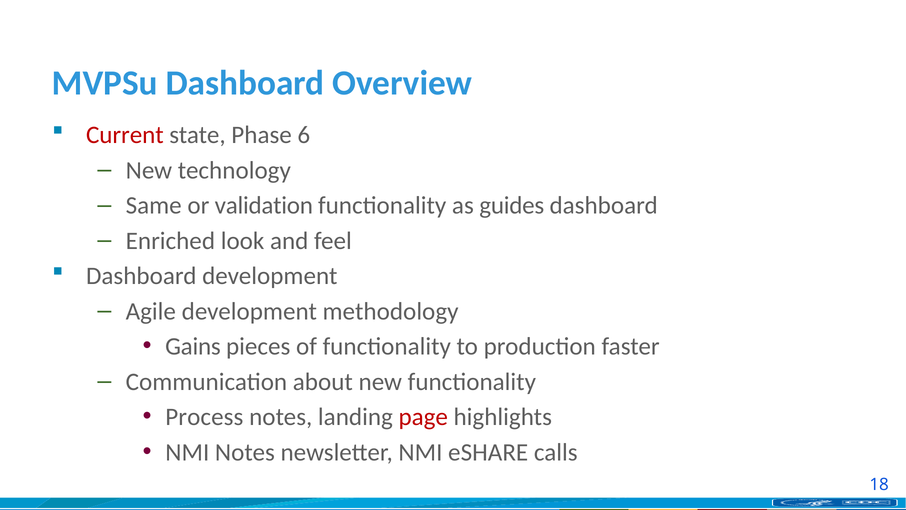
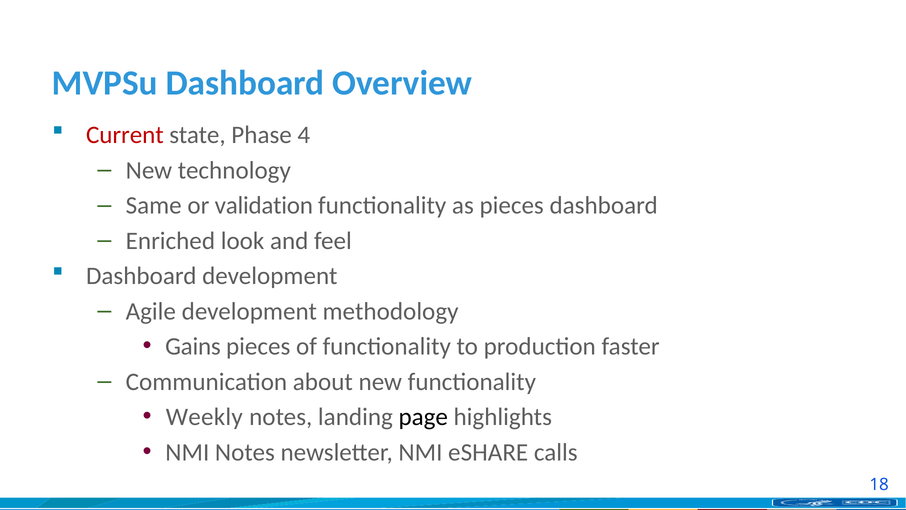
6: 6 -> 4 (304, 135)
as guides: guides -> pieces (512, 205)
Process: Process -> Weekly (204, 417)
page colour: red -> black (423, 417)
